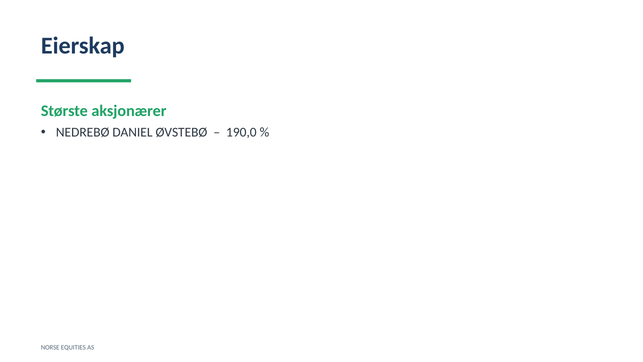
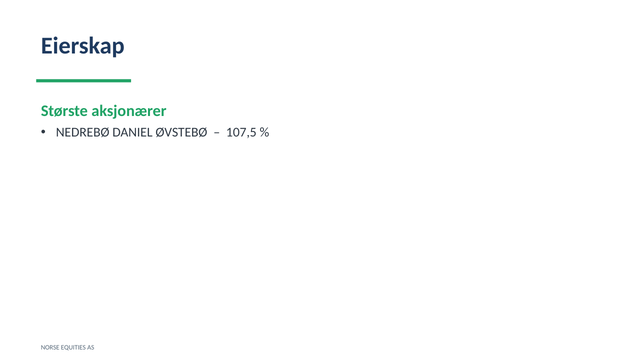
190,0: 190,0 -> 107,5 (241, 132)
